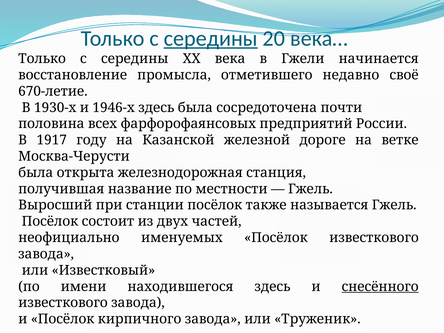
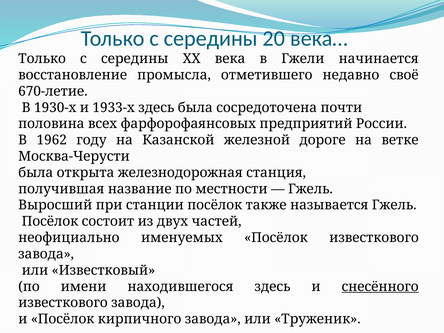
середины underline: present -> none (211, 38)
1946-х: 1946-х -> 1933-х (114, 108)
1917: 1917 -> 1962 (52, 140)
